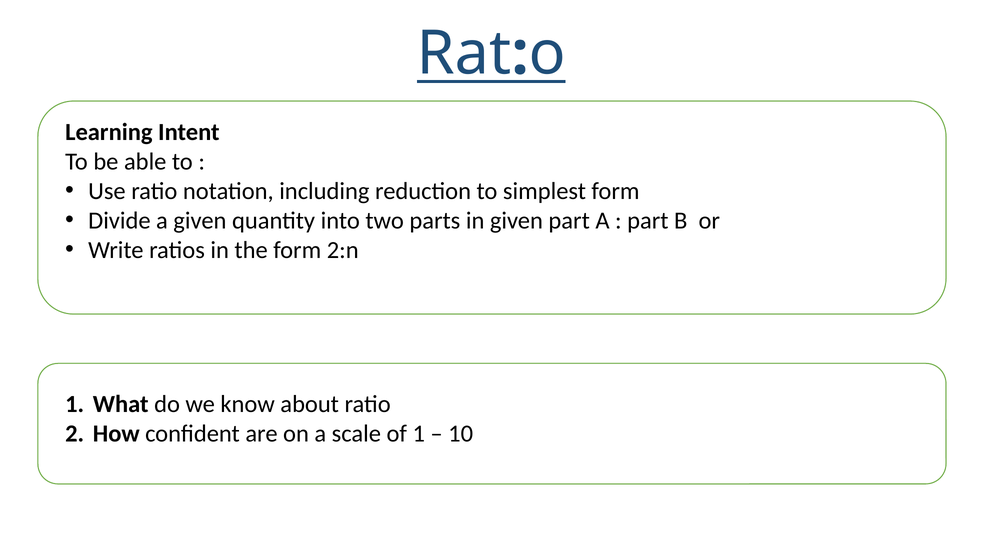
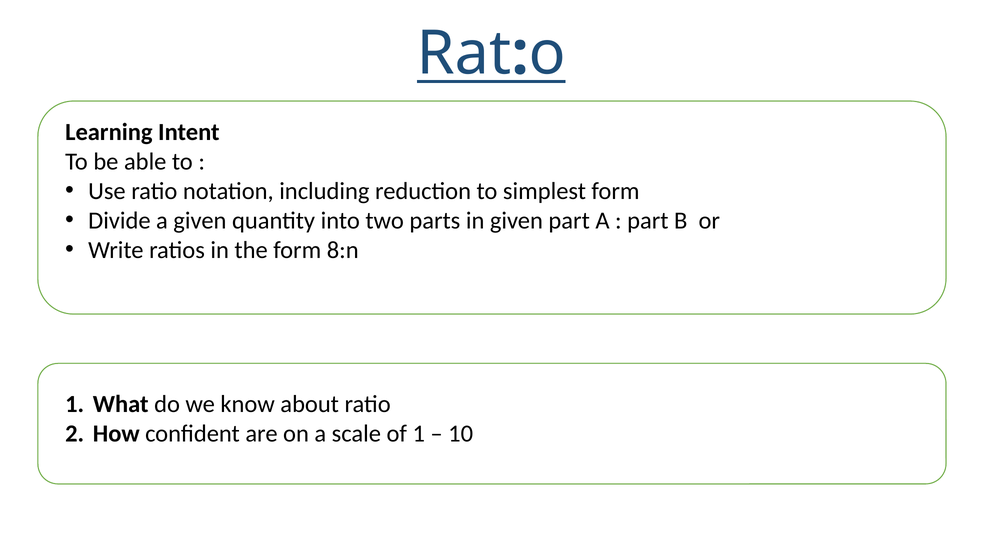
2:n: 2:n -> 8:n (343, 250)
